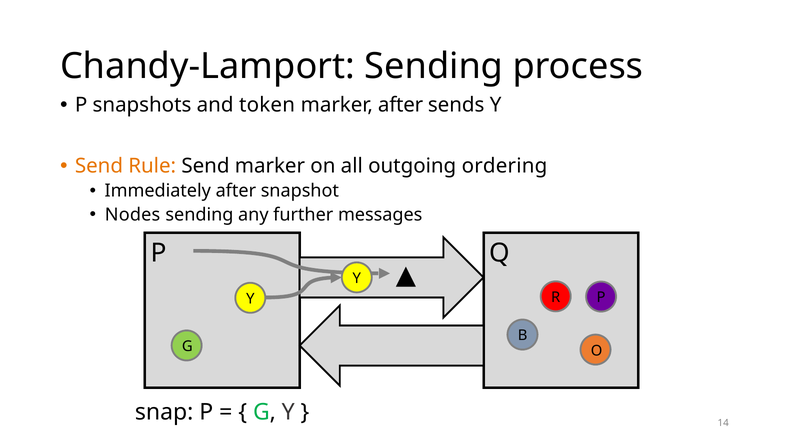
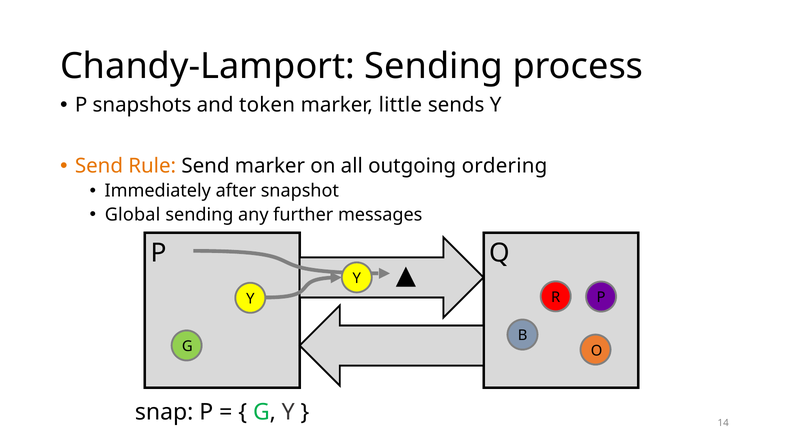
marker after: after -> little (400, 105)
Nodes: Nodes -> Global (133, 214)
